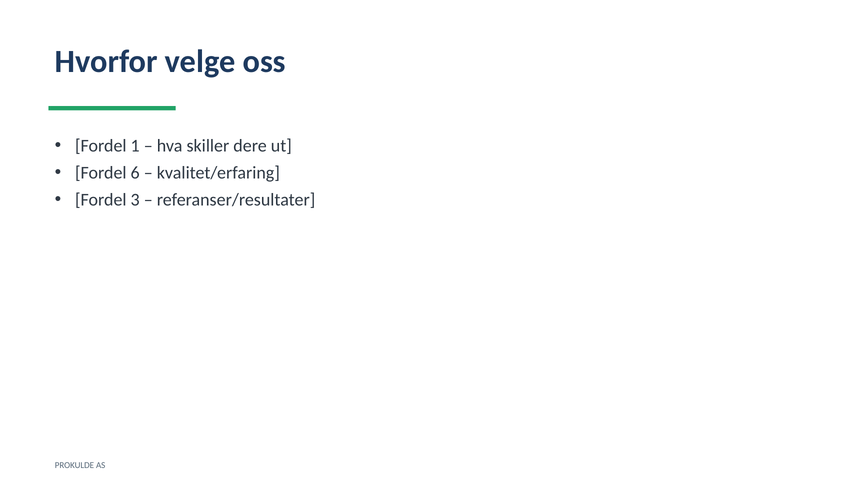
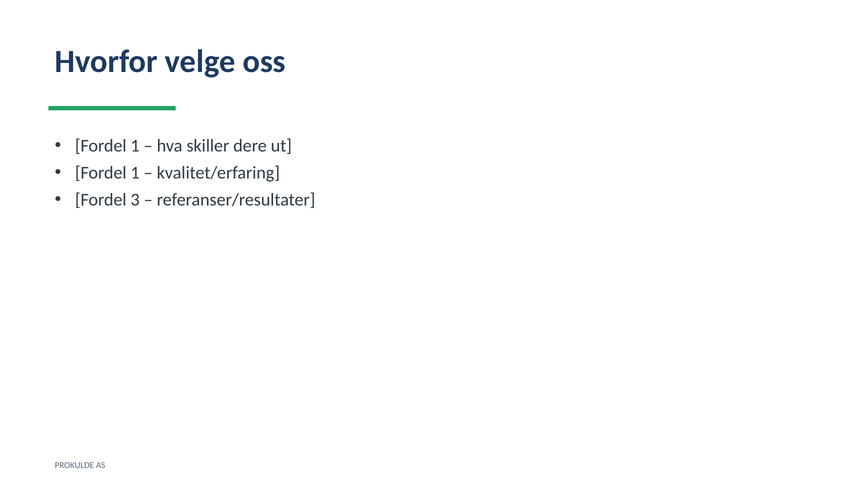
6: 6 -> 1 (135, 173)
